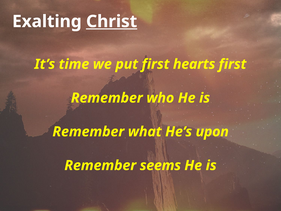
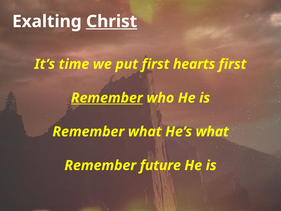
Remember underline: none -> present (107, 98)
He’s upon: upon -> what (212, 132)
seems: seems -> future (160, 165)
